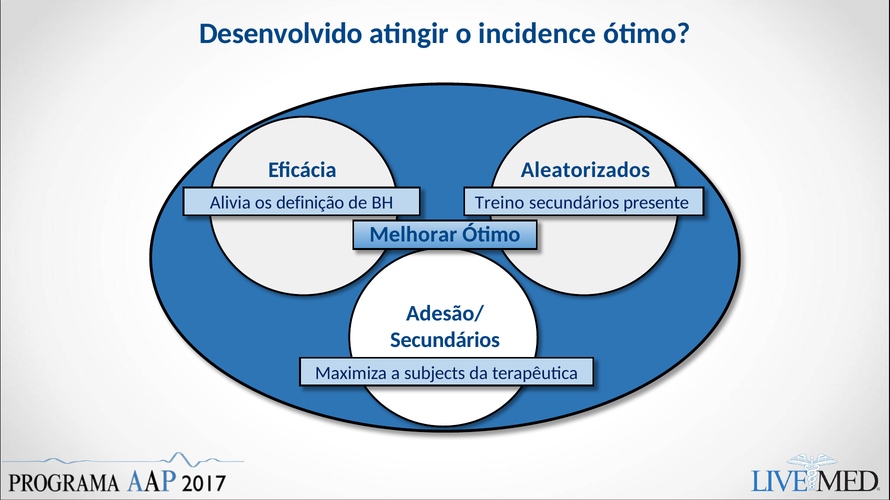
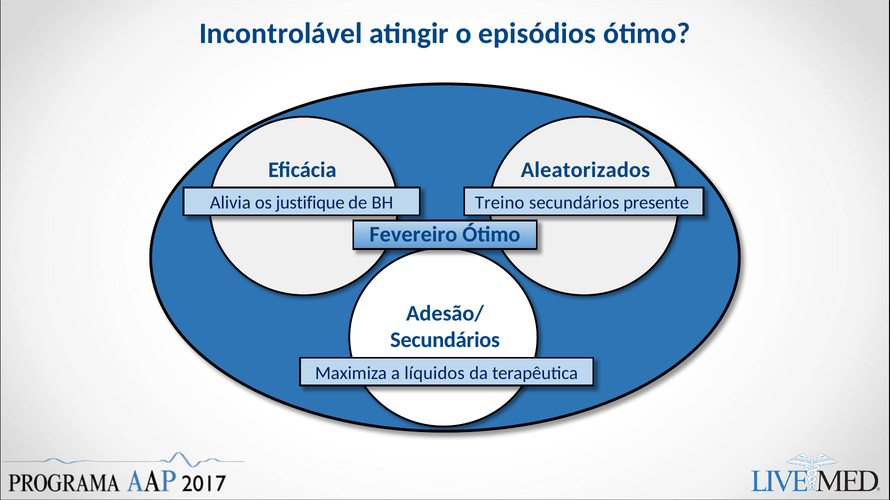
Desenvolvido: Desenvolvido -> Incontrolável (281, 34)
incidence: incidence -> episódios (537, 34)
definição: definição -> justifique (310, 203)
Melhorar: Melhorar -> Fevereiro (413, 235)
subjects: subjects -> líquidos (435, 374)
